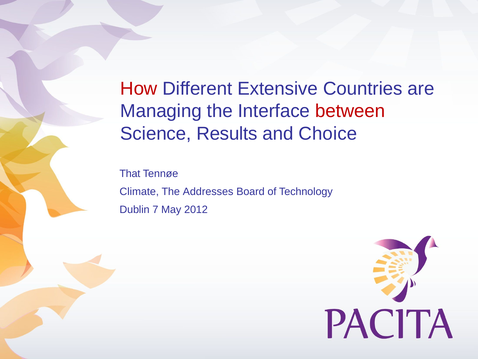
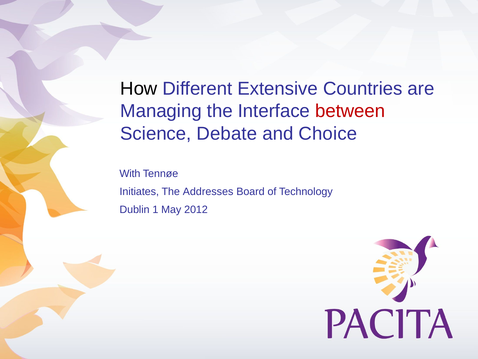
How colour: red -> black (139, 89)
Results: Results -> Debate (227, 133)
That: That -> With (130, 173)
Climate: Climate -> Initiates (139, 191)
7: 7 -> 1 (155, 209)
